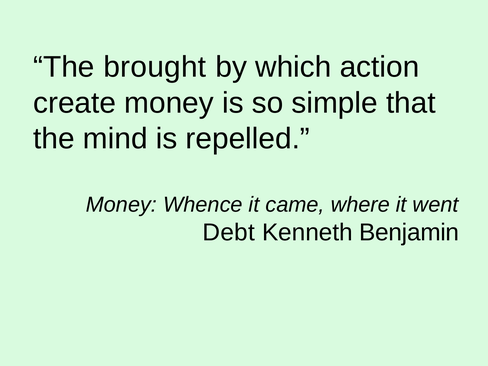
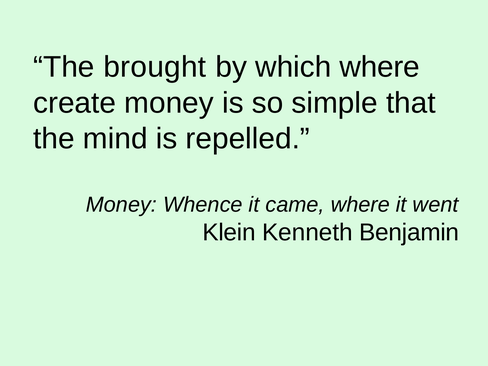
which action: action -> where (380, 67)
Debt: Debt -> Klein (229, 233)
